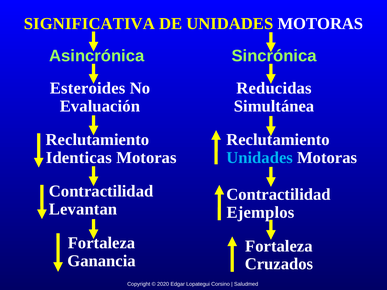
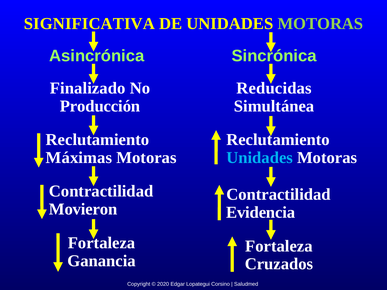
MOTORAS colour: white -> light green (320, 24)
Esteroides: Esteroides -> Finalizado (88, 88)
Evaluación: Evaluación -> Producción (100, 106)
Identicas: Identicas -> Máximas (79, 158)
Levantan: Levantan -> Movieron (83, 209)
Ejemplos: Ejemplos -> Evidencia (261, 213)
